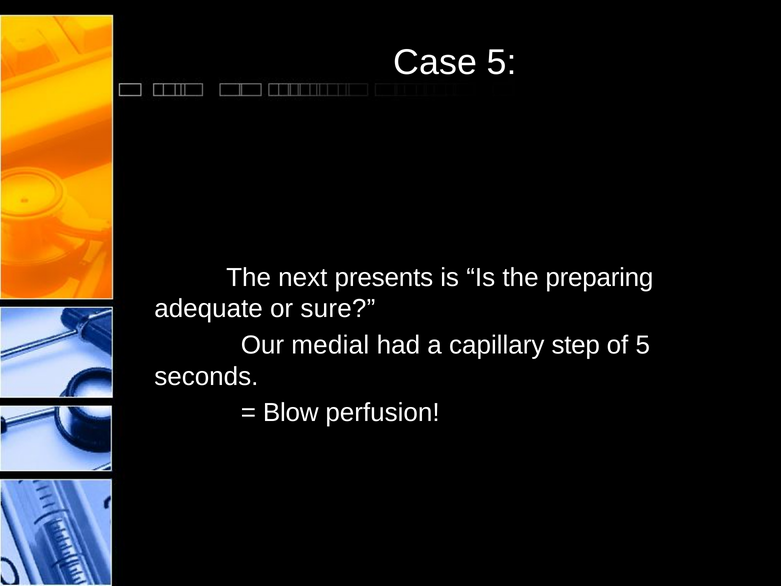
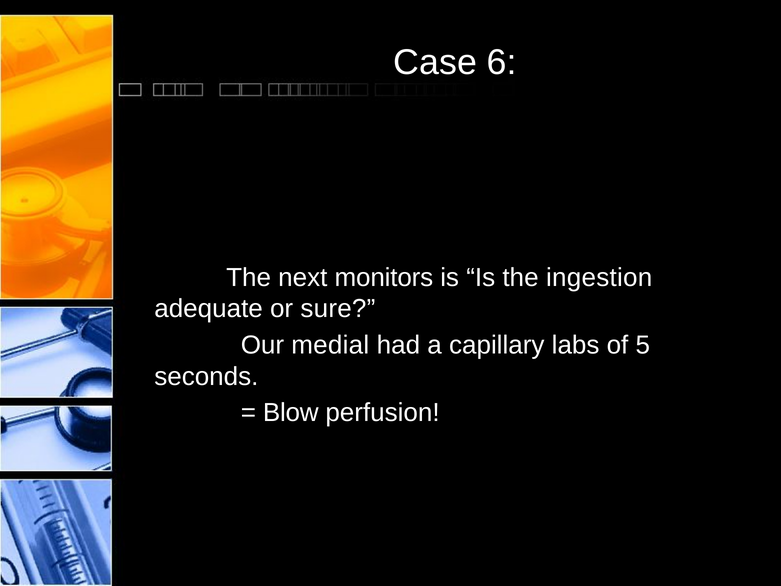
Case 5: 5 -> 6 (502, 62)
presents: presents -> monitors (384, 277)
preparing: preparing -> ingestion (599, 277)
step: step -> labs (576, 345)
